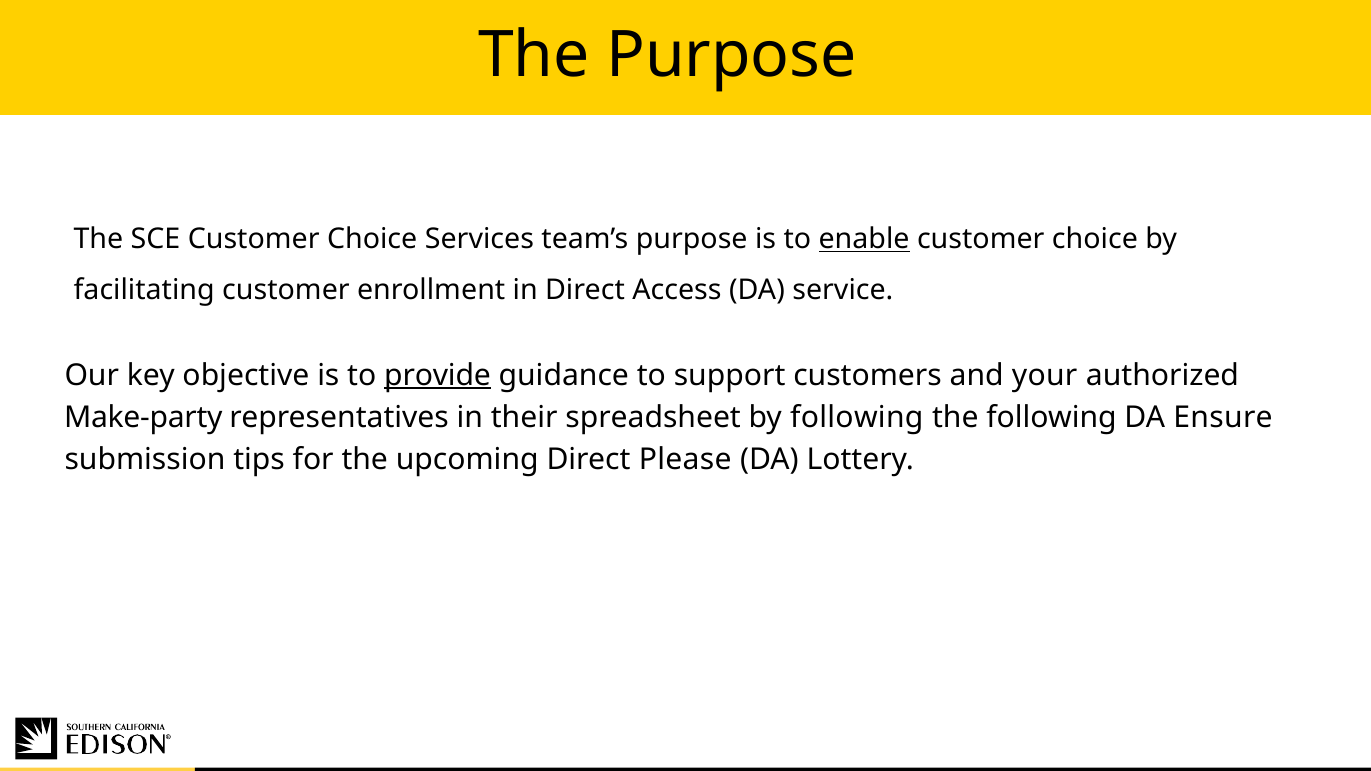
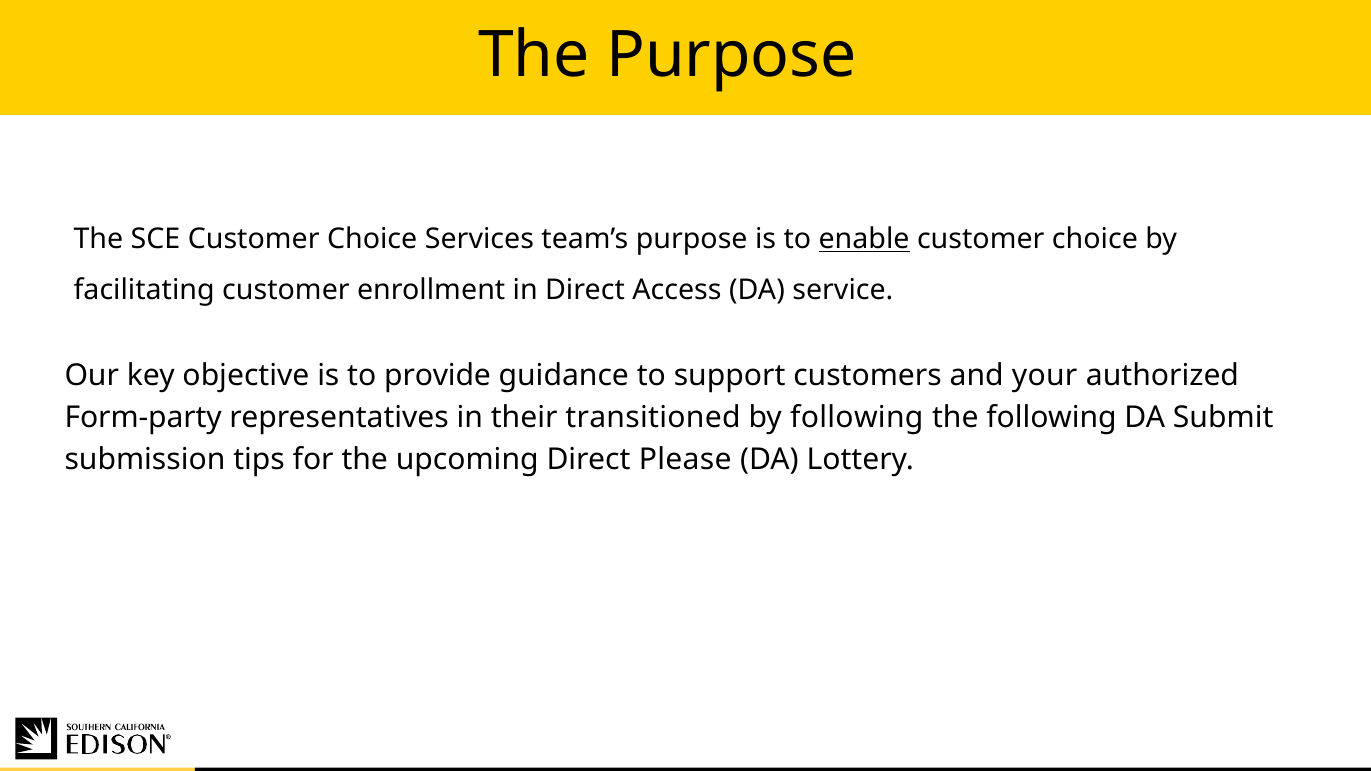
provide underline: present -> none (438, 376)
Make-party: Make-party -> Form-party (143, 418)
spreadsheet: spreadsheet -> transitioned (653, 418)
Ensure: Ensure -> Submit (1223, 418)
